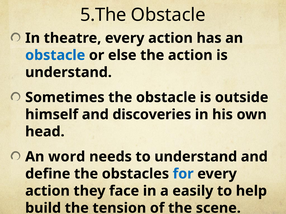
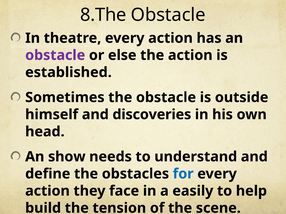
5.The: 5.The -> 8.The (103, 15)
obstacle colour: blue -> purple (55, 55)
understand: understand -> established (68, 72)
word: word -> show (67, 157)
